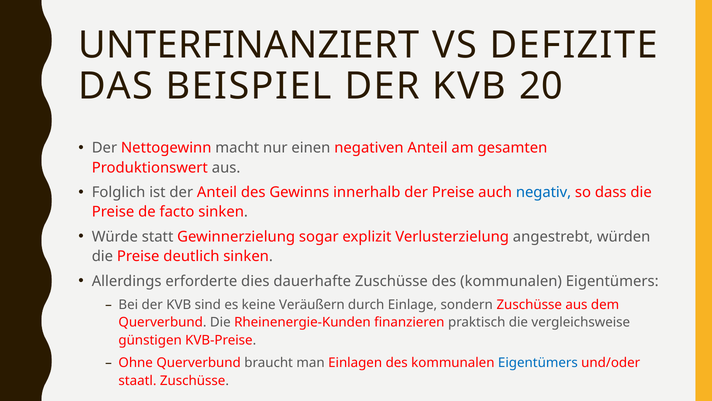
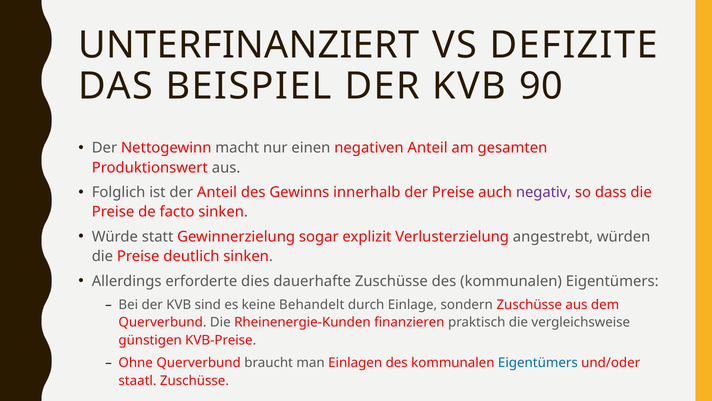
20: 20 -> 90 (541, 86)
negativ colour: blue -> purple (544, 192)
Veräußern: Veräußern -> Behandelt (312, 304)
